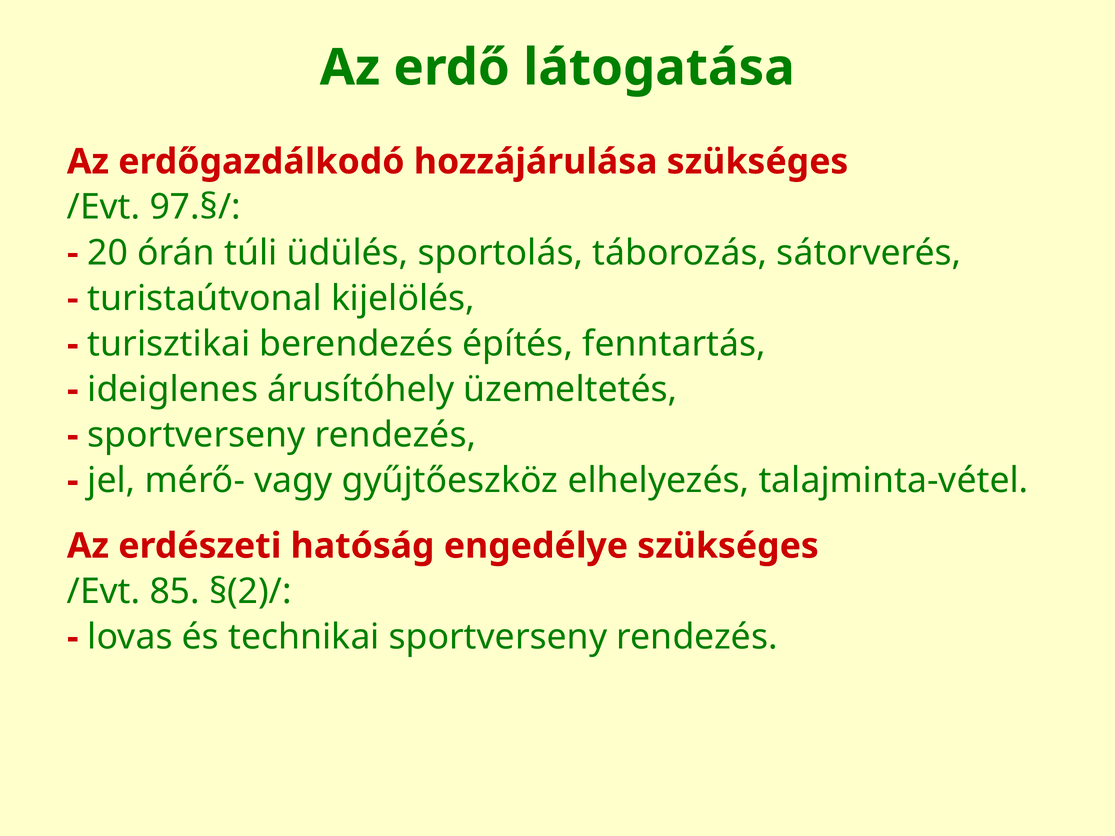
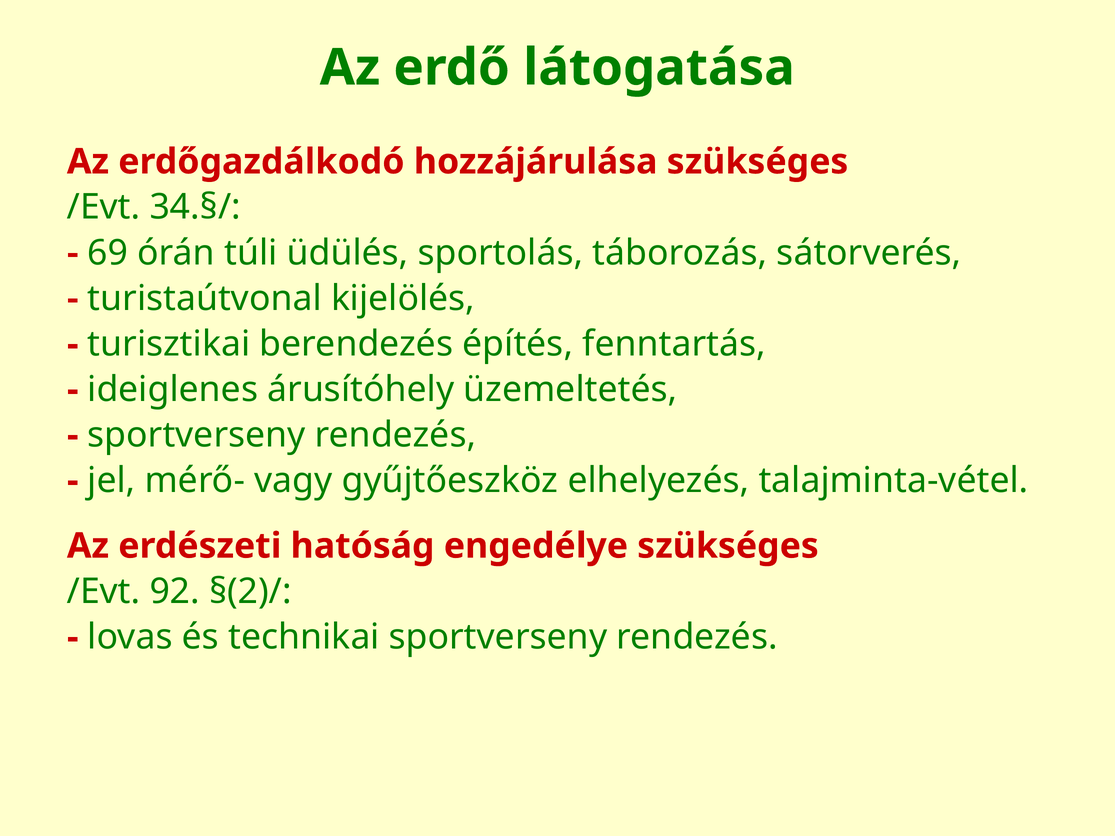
97.§/: 97.§/ -> 34.§/ (195, 207)
20: 20 -> 69 (108, 253)
85: 85 -> 92 (175, 592)
